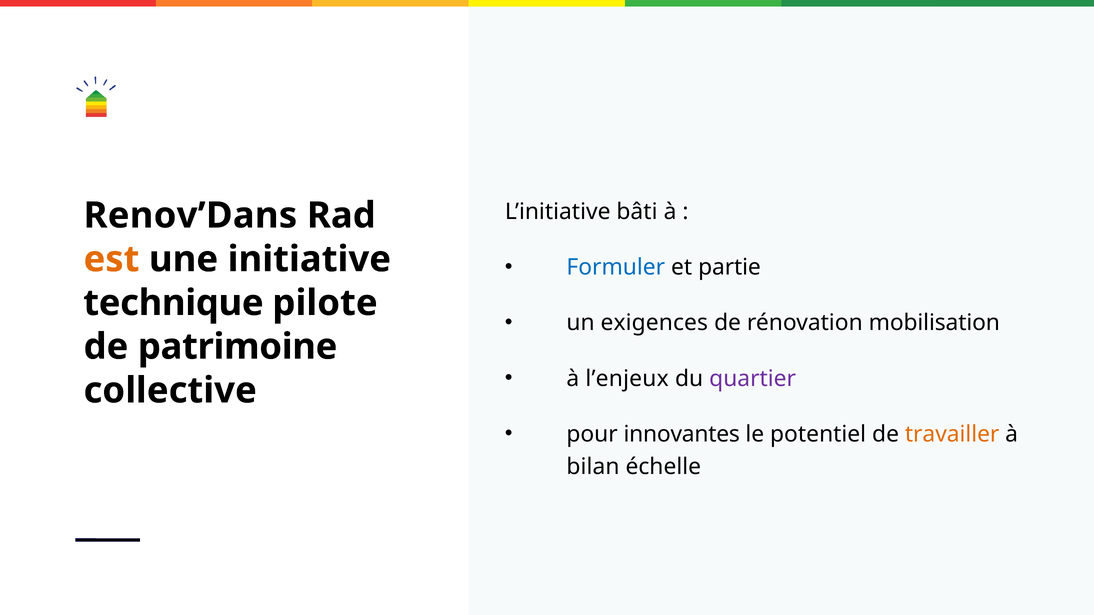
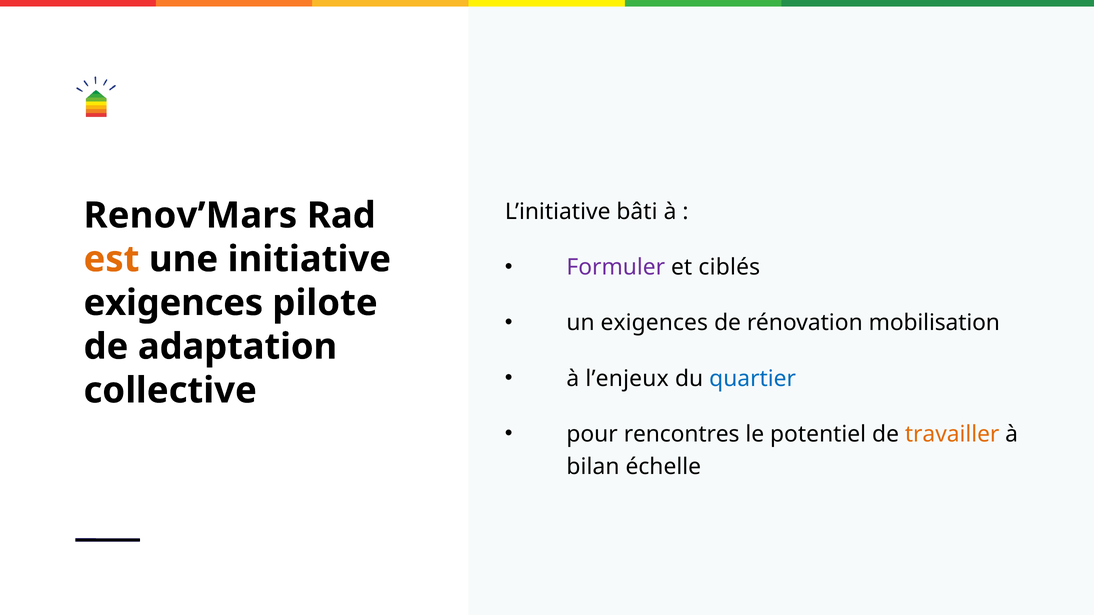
Renov’Dans: Renov’Dans -> Renov’Mars (190, 216)
Formuler colour: blue -> purple (616, 268)
partie: partie -> ciblés (729, 268)
technique: technique -> exigences (173, 303)
patrimoine: patrimoine -> adaptation (238, 347)
quartier colour: purple -> blue (753, 379)
innovantes: innovantes -> rencontres (682, 434)
